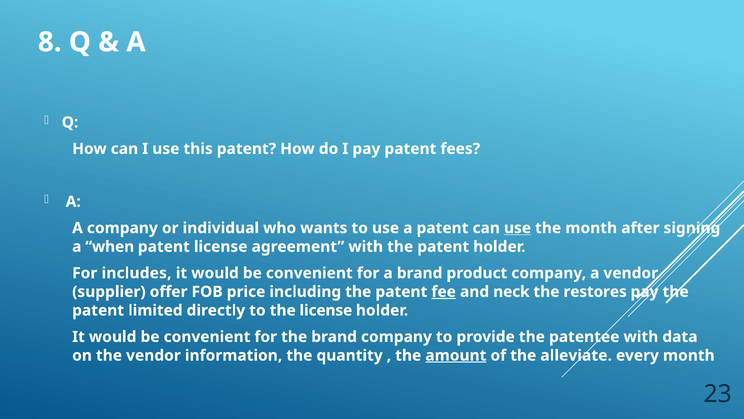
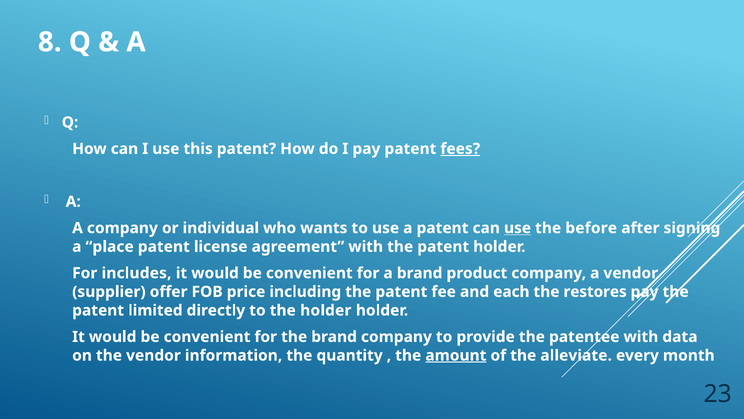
fees underline: none -> present (460, 149)
the month: month -> before (591, 228)
when: when -> place (110, 246)
fee underline: present -> none (444, 291)
neck: neck -> each (511, 291)
the license: license -> holder (326, 310)
